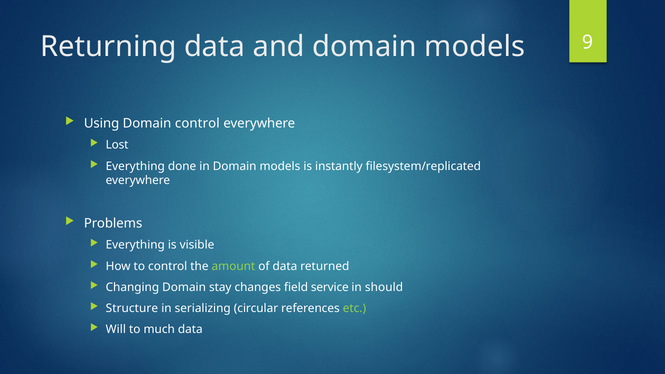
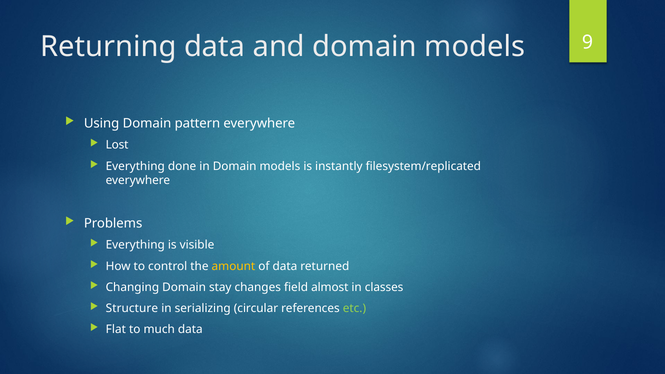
Domain control: control -> pattern (197, 123)
amount colour: light green -> yellow (233, 266)
service: service -> almost (330, 287)
should: should -> classes (384, 287)
Will: Will -> Flat (116, 329)
